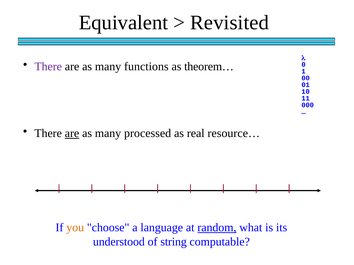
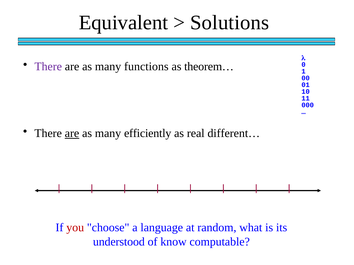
Revisited: Revisited -> Solutions (230, 23)
processed: processed -> efficiently (148, 134)
resource…: resource… -> different… (234, 134)
you colour: orange -> red (75, 228)
random underline: present -> none (217, 228)
string: string -> know (174, 242)
